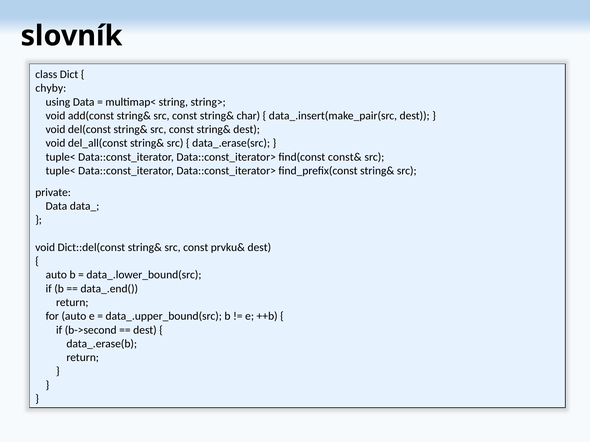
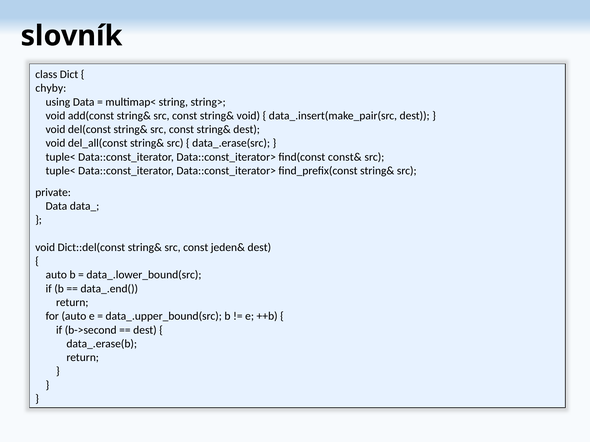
string& char: char -> void (248, 116)
prvku&: prvku& -> jeden& (228, 248)
